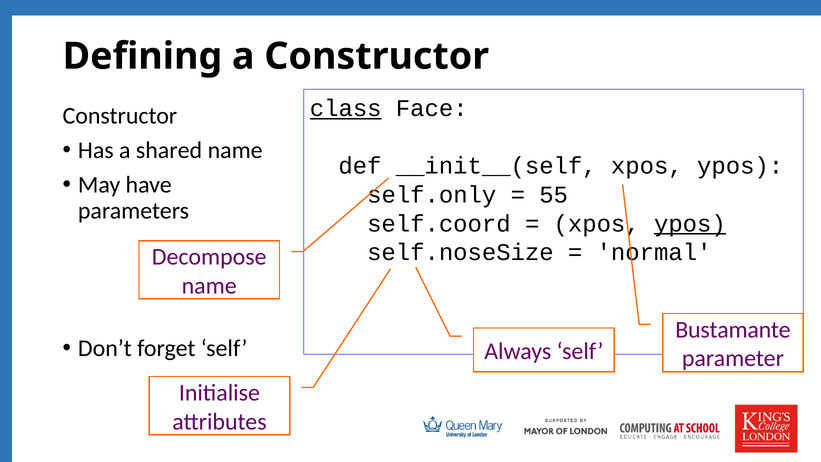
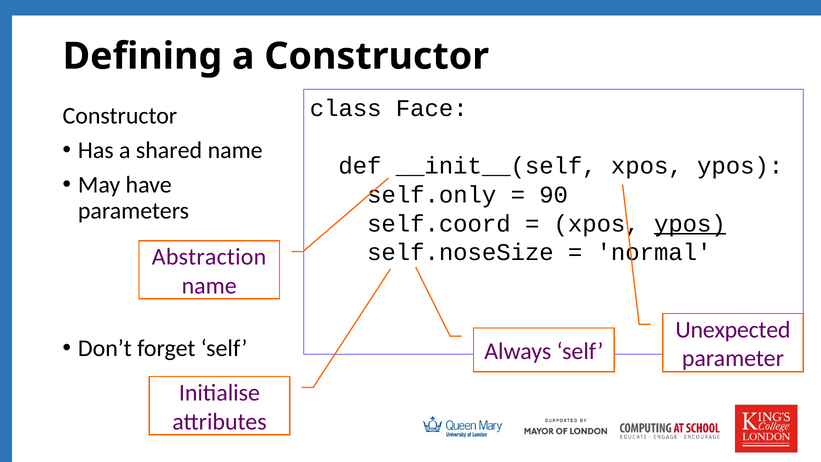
class underline: present -> none (346, 109)
55: 55 -> 90 (554, 195)
Decompose: Decompose -> Abstraction (209, 257)
Bustamante: Bustamante -> Unexpected (733, 330)
